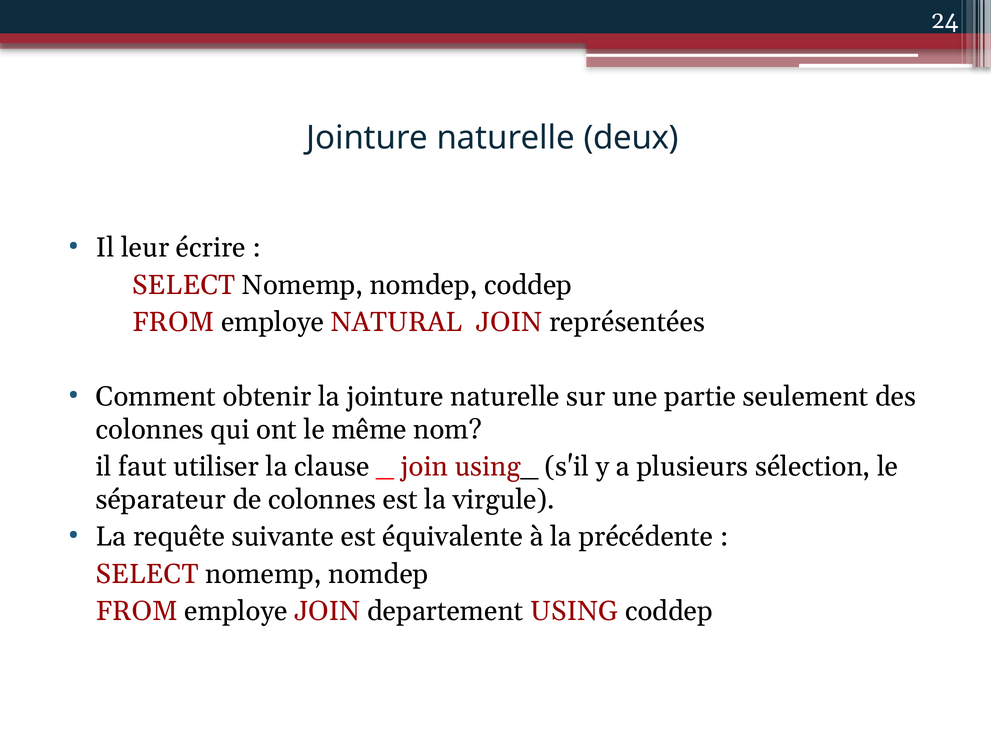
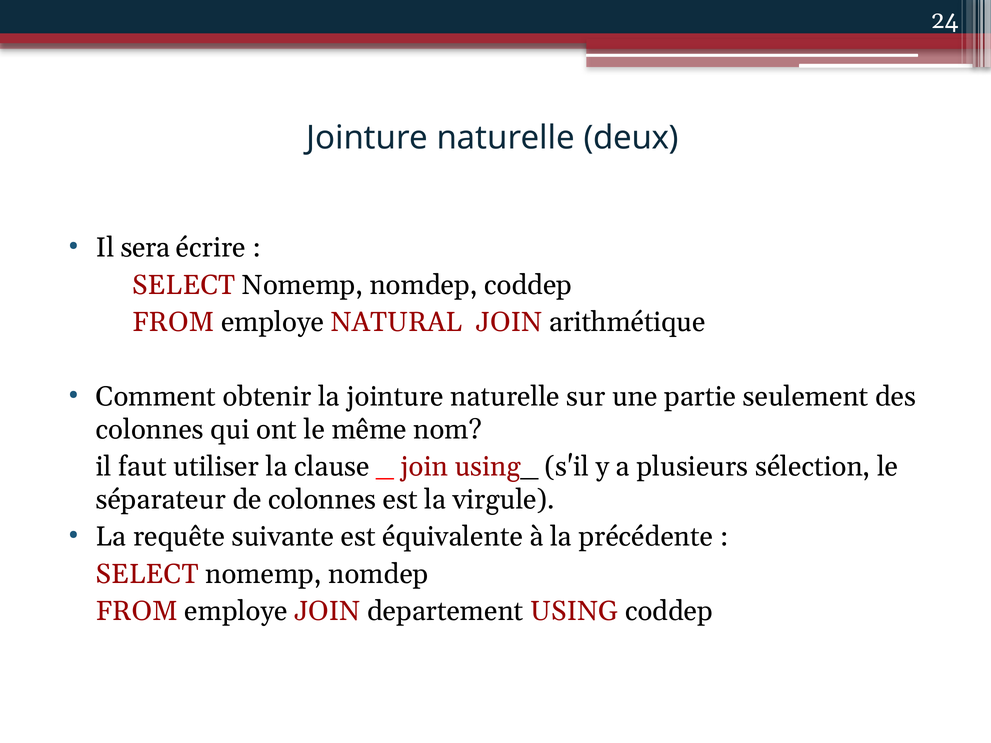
leur: leur -> sera (145, 248)
représentées: représentées -> arithmétique (627, 322)
